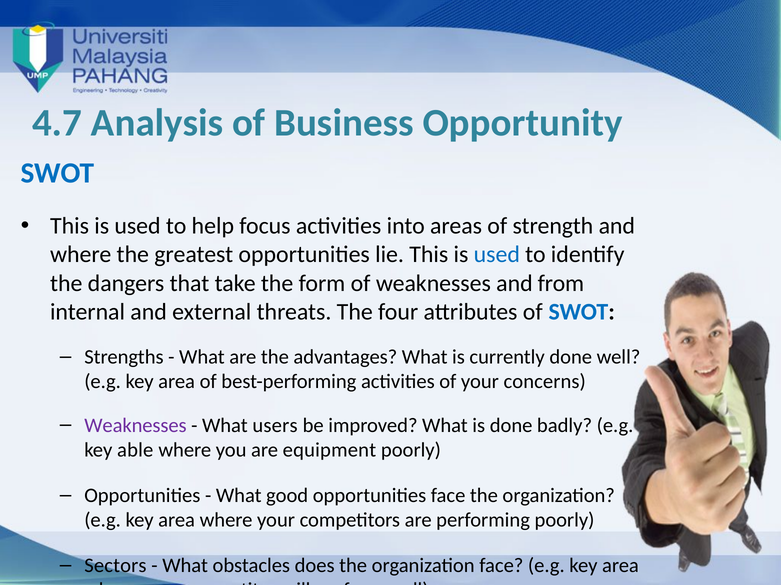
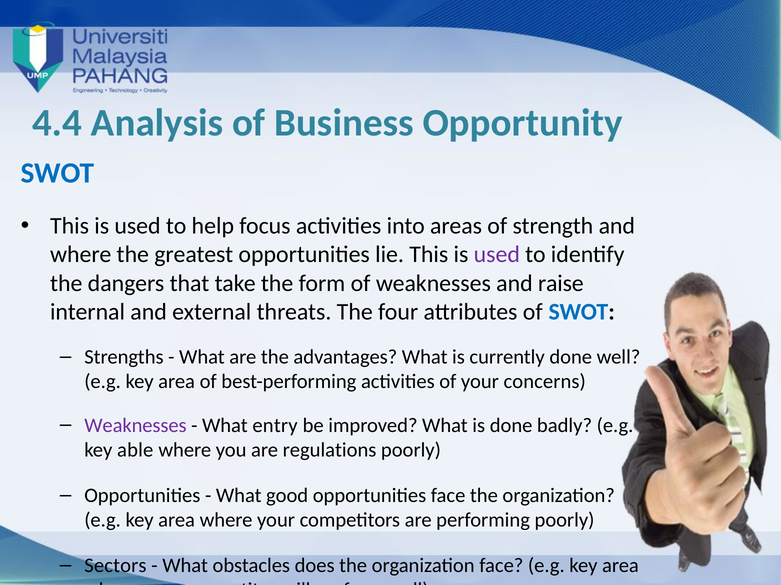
4.7: 4.7 -> 4.4 (57, 123)
used colour: blue -> purple (497, 255)
from: from -> raise (561, 284)
users: users -> entry (275, 426)
equipment: equipment -> regulations (330, 451)
